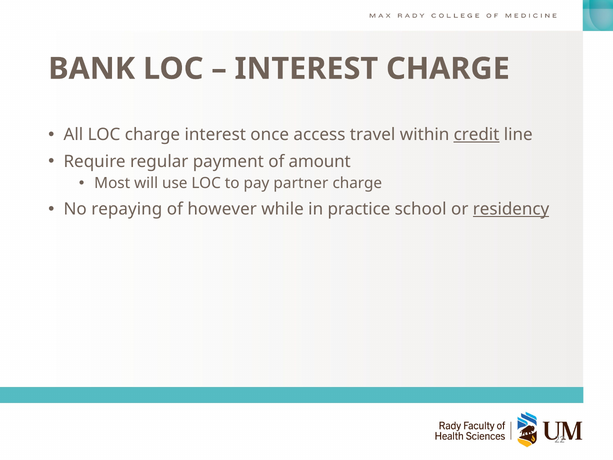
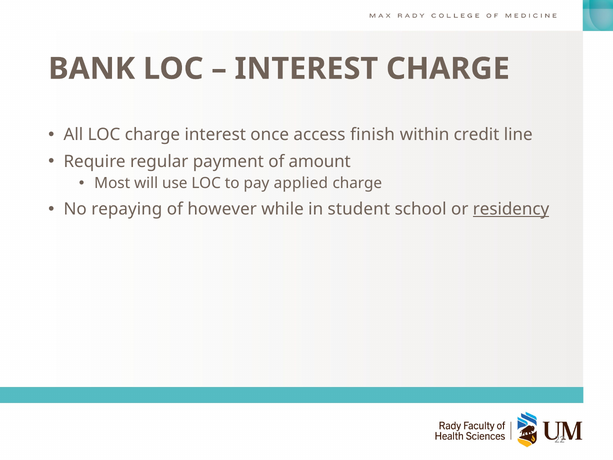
travel: travel -> finish (373, 135)
credit underline: present -> none (477, 135)
partner: partner -> applied (301, 183)
practice: practice -> student (359, 209)
